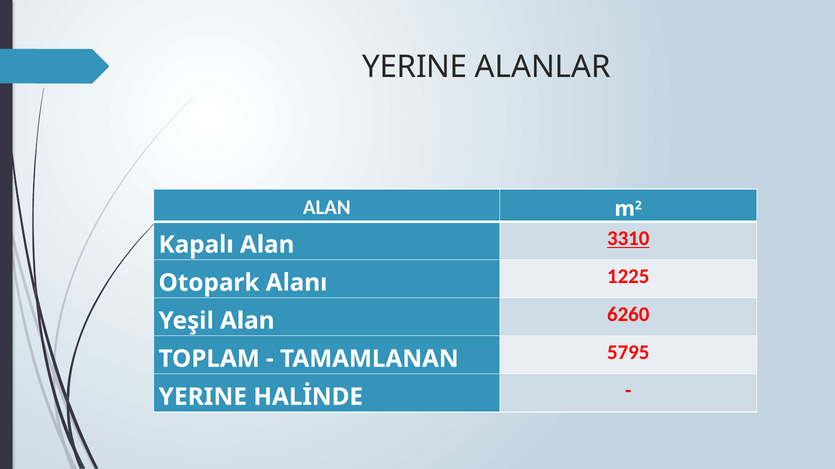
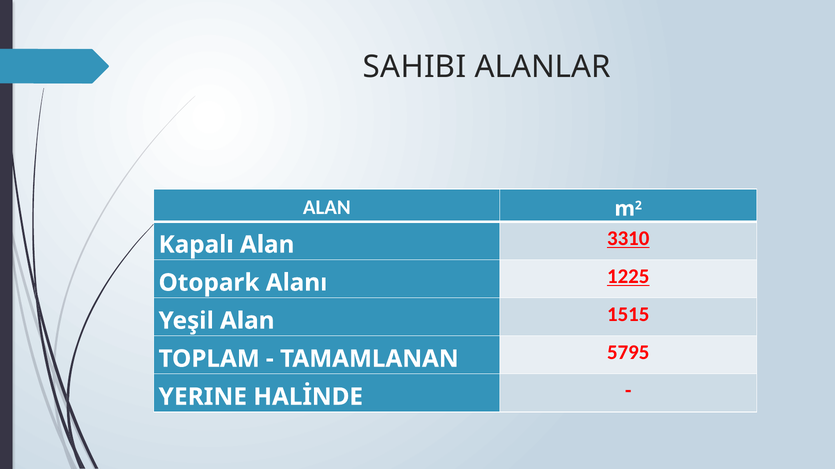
YERINE: YERINE -> SAHIBI (415, 67)
1225 underline: none -> present (628, 277)
6260: 6260 -> 1515 (628, 315)
